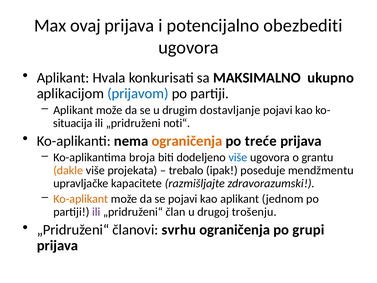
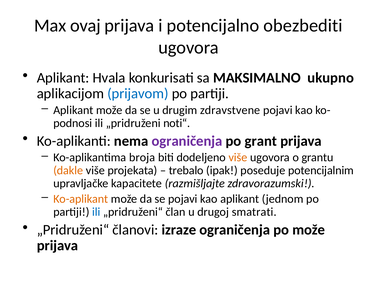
dostavljanje: dostavljanje -> zdravstvene (230, 110)
situacija: situacija -> podnosi (73, 123)
ograničenja colour: orange -> purple (187, 141)
treće: treće -> grant (261, 141)
više colour: blue -> orange (238, 157)
mendžmentu: mendžmentu -> potencijalnim (321, 170)
ili colour: purple -> blue (96, 212)
trošenju: trošenju -> smatrati (254, 212)
svrhu: svrhu -> izraze (179, 230)
po grupi: grupi -> može (309, 230)
